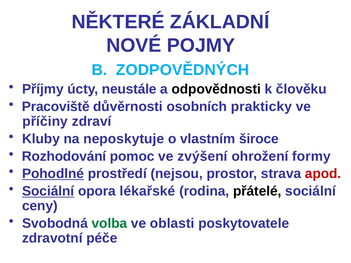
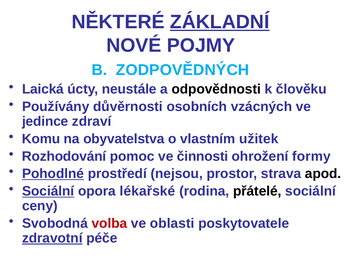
ZÁKLADNÍ underline: none -> present (220, 22)
Příjmy: Příjmy -> Laická (43, 89)
Pracoviště: Pracoviště -> Používány (56, 107)
prakticky: prakticky -> vzácných (261, 107)
příčiny: příčiny -> jedince (45, 121)
Kluby: Kluby -> Komu (41, 139)
neposkytuje: neposkytuje -> obyvatelstva (124, 139)
široce: široce -> užitek (259, 139)
zvýšení: zvýšení -> činnosti (203, 156)
apod colour: red -> black (323, 174)
volba colour: green -> red (109, 224)
zdravotní underline: none -> present (52, 238)
